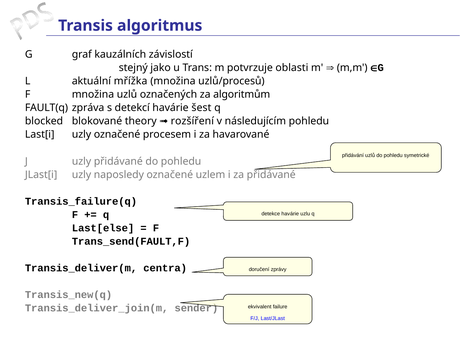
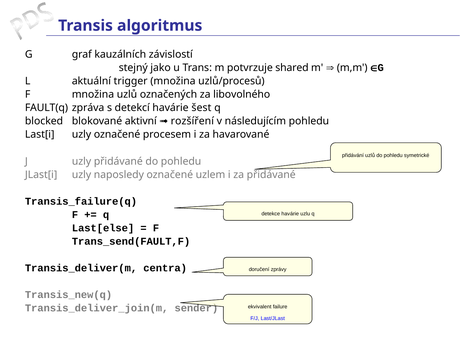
oblasti: oblasti -> shared (292, 68)
mřížka: mřížka -> trigger (131, 81)
algoritmům: algoritmům -> libovolného (242, 94)
theory: theory -> aktivní (141, 121)
